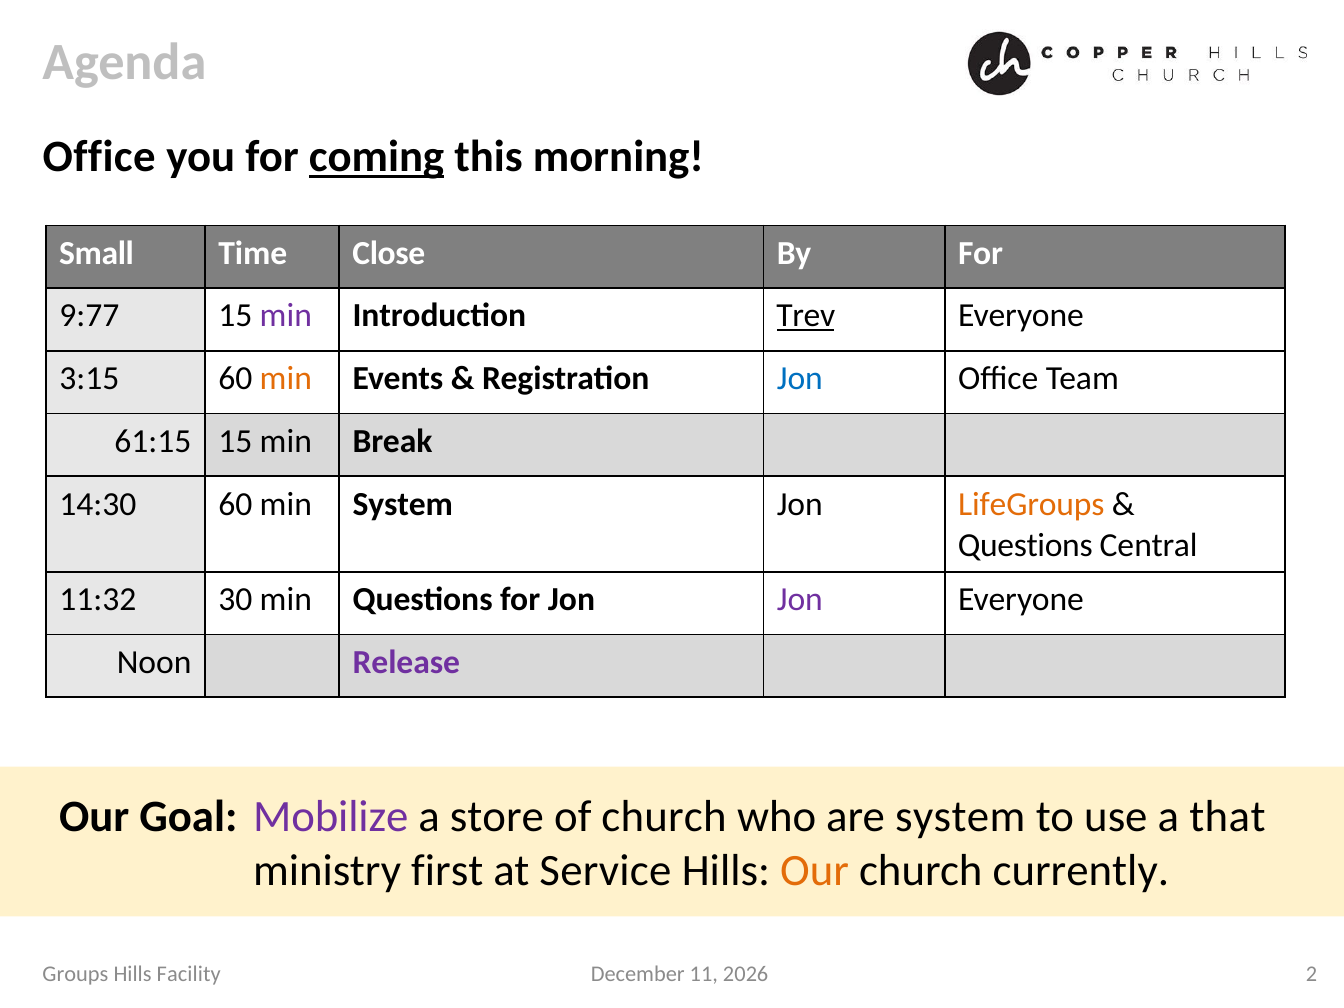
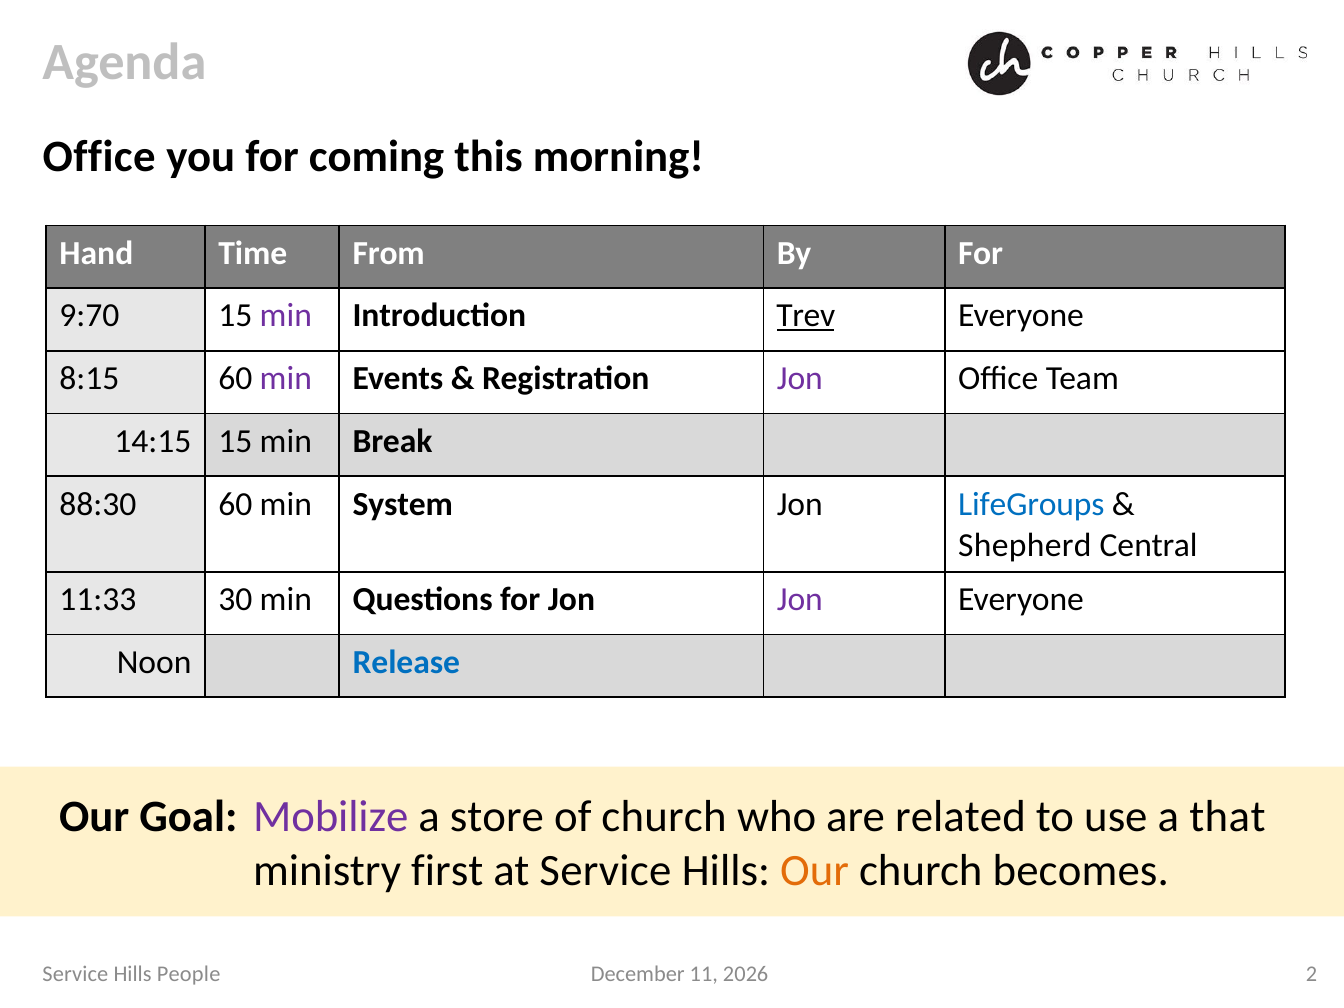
coming underline: present -> none (377, 157)
Small: Small -> Hand (96, 253)
Close: Close -> From (389, 253)
9:77: 9:77 -> 9:70 (89, 316)
3:15: 3:15 -> 8:15 (89, 379)
min colour: orange -> purple (286, 379)
Jon colour: blue -> purple (800, 379)
61:15: 61:15 -> 14:15 (153, 441)
14:30: 14:30 -> 88:30 (98, 504)
LifeGroups colour: orange -> blue (1031, 504)
Questions: Questions -> Shepherd (1025, 545)
11:32: 11:32 -> 11:33 (98, 599)
Release colour: purple -> blue (406, 662)
are system: system -> related (960, 817)
currently: currently -> becomes (1081, 871)
Groups: Groups -> Service (75, 974)
Facility: Facility -> People (189, 974)
